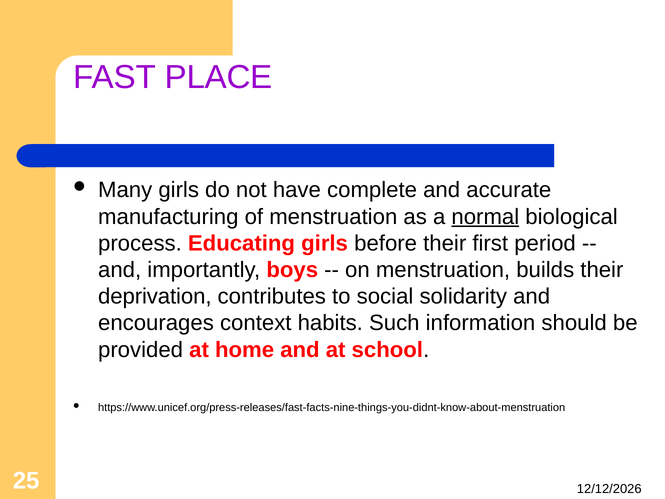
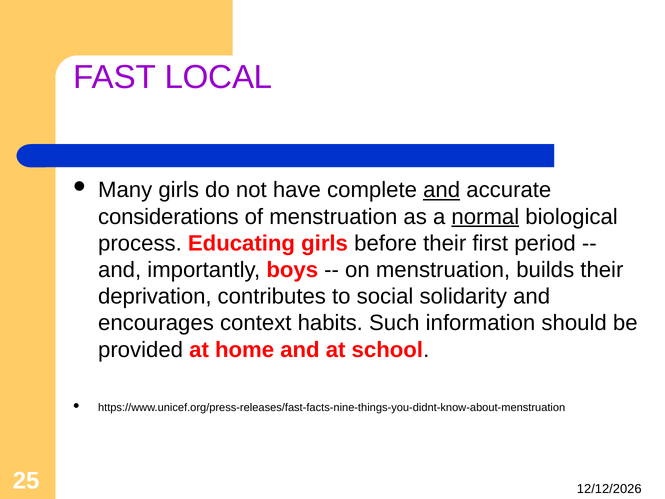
PLACE: PLACE -> LOCAL (219, 77)
and underline: none -> present (442, 190)
manufacturing: manufacturing -> considerations (168, 217)
